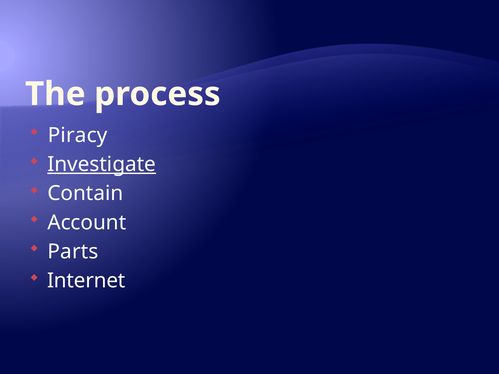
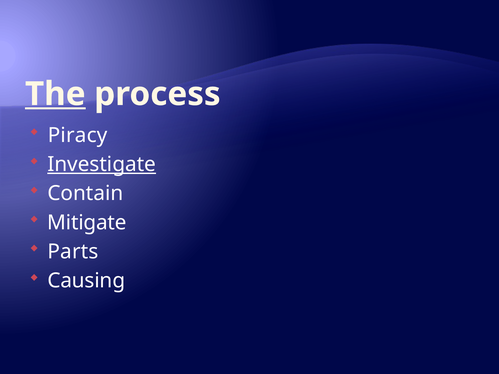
The underline: none -> present (55, 94)
Account: Account -> Mitigate (87, 223)
Internet: Internet -> Causing (86, 281)
